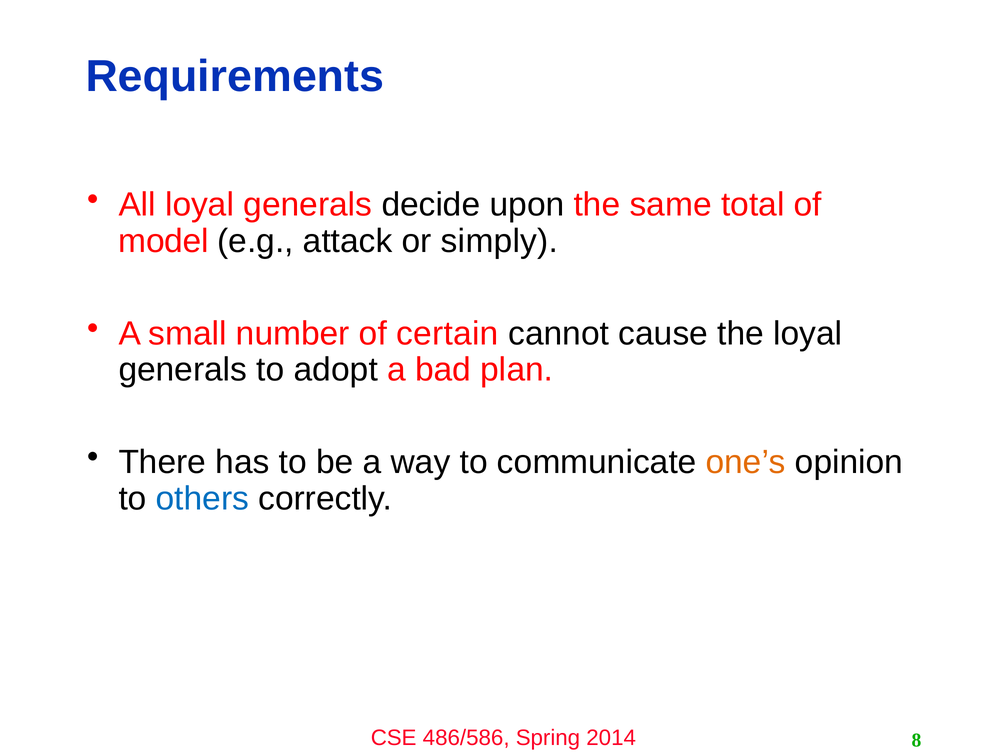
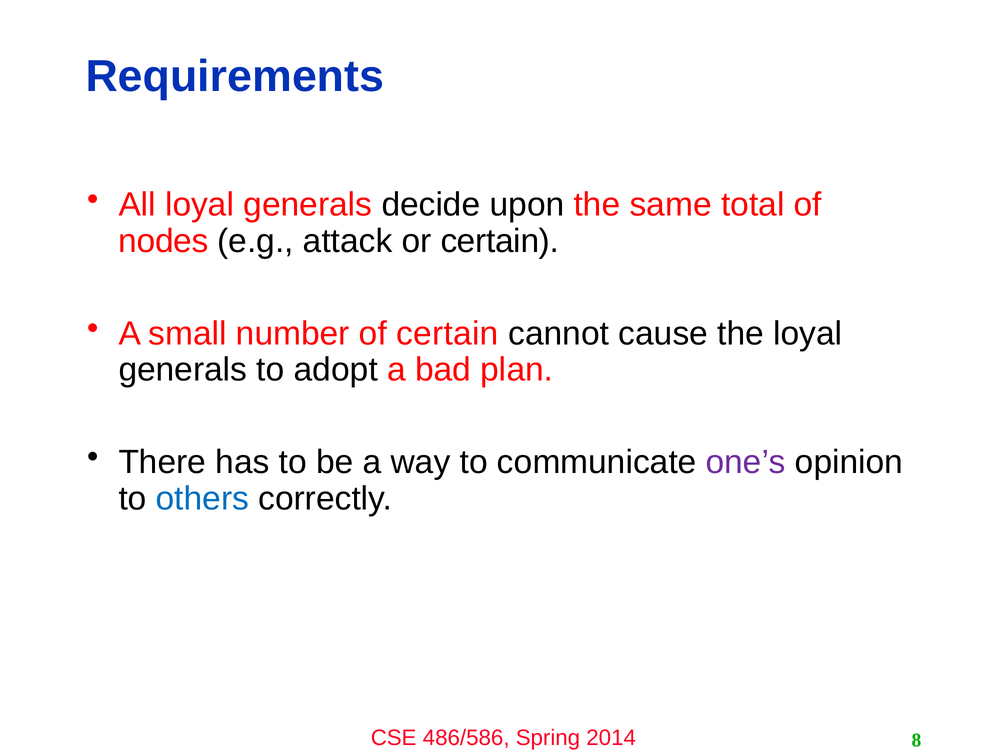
model: model -> nodes (163, 241)
or simply: simply -> certain (500, 241)
one’s colour: orange -> purple (746, 463)
